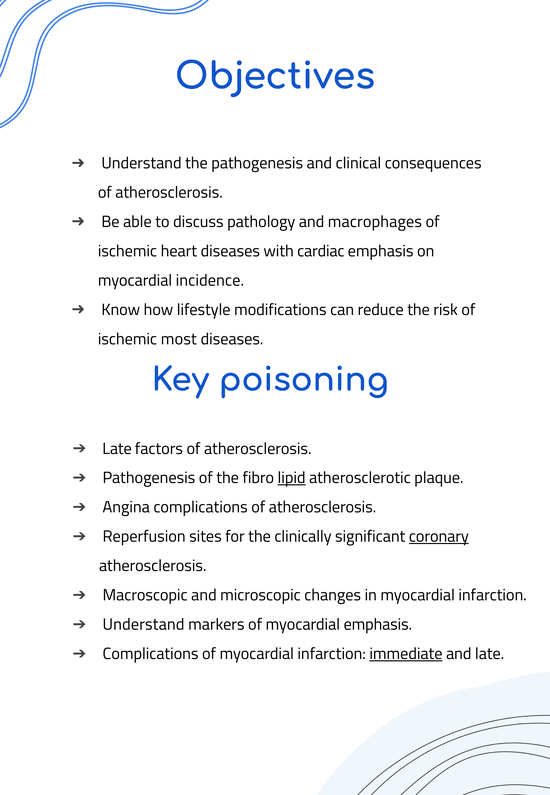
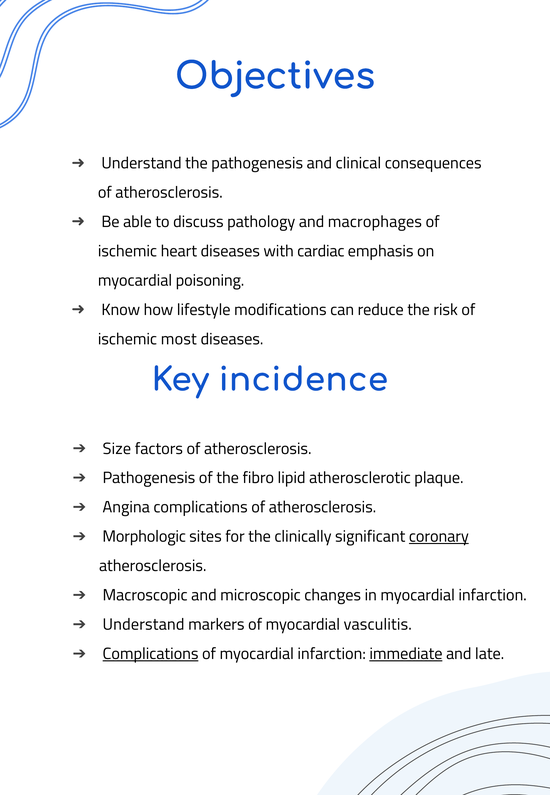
incidence: incidence -> poisoning (210, 280)
poisoning: poisoning -> incidence (303, 380)
Late: Late -> Size (117, 448)
lipid underline: present -> none (292, 478)
Reperfusion: Reperfusion -> Morphologic (144, 536)
myocardial emphasis: emphasis -> vasculitis (378, 624)
Complications underline: none -> present (151, 654)
